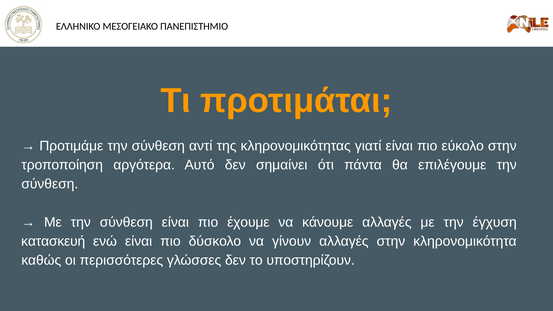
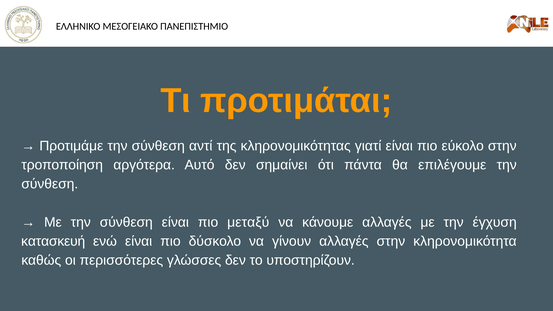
έχουμε: έχουμε -> μεταξύ (248, 222)
